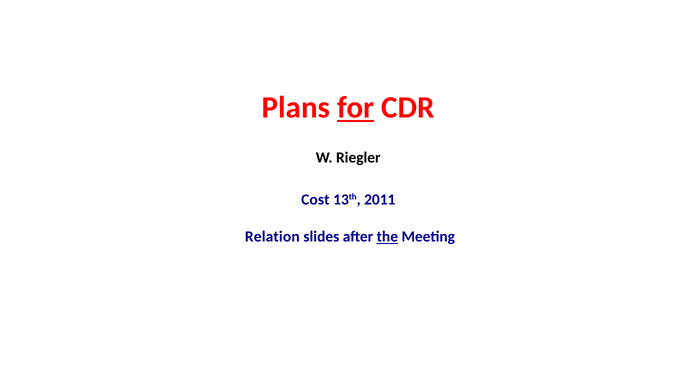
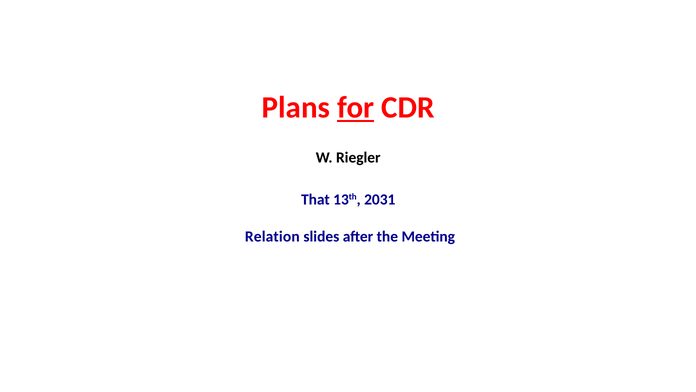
Cost: Cost -> That (315, 199)
2011: 2011 -> 2031 (380, 199)
the underline: present -> none (387, 236)
